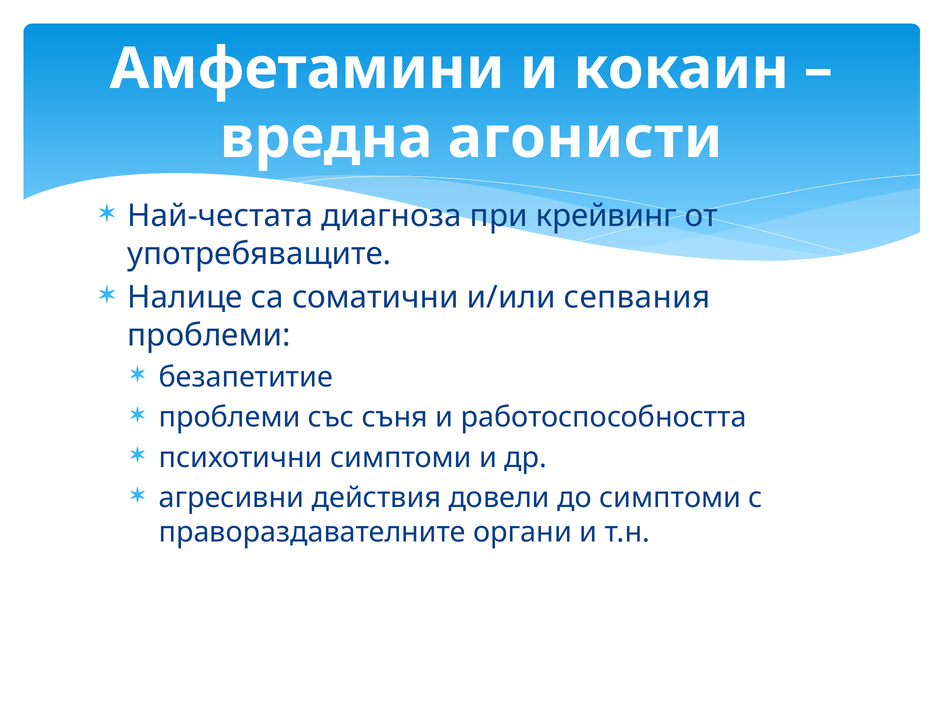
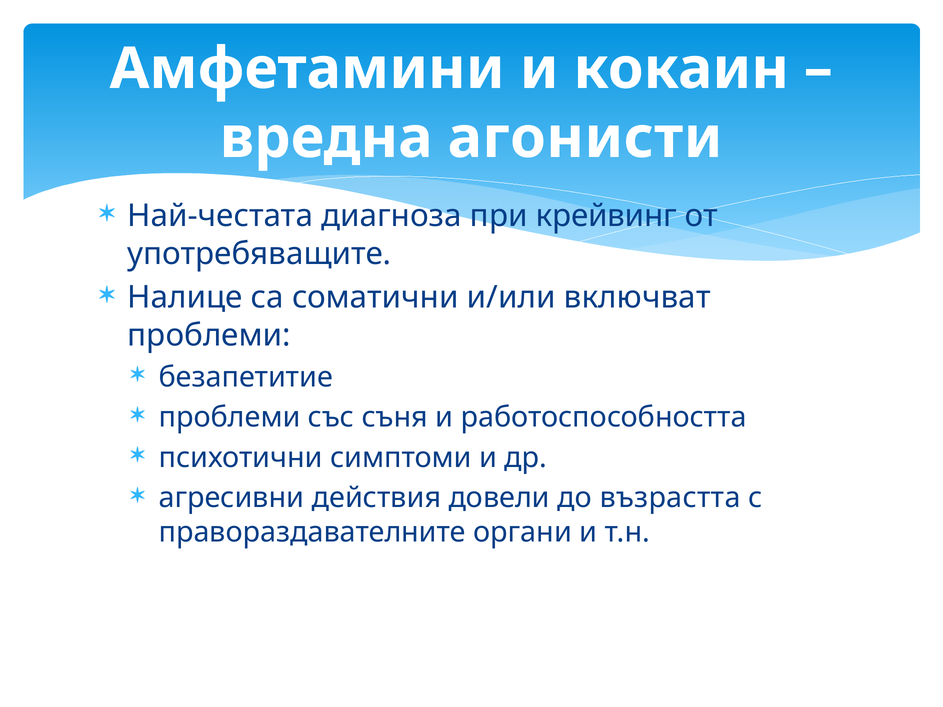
сепвания: сепвания -> включват (637, 298)
до симптоми: симптоми -> възрастта (670, 498)
